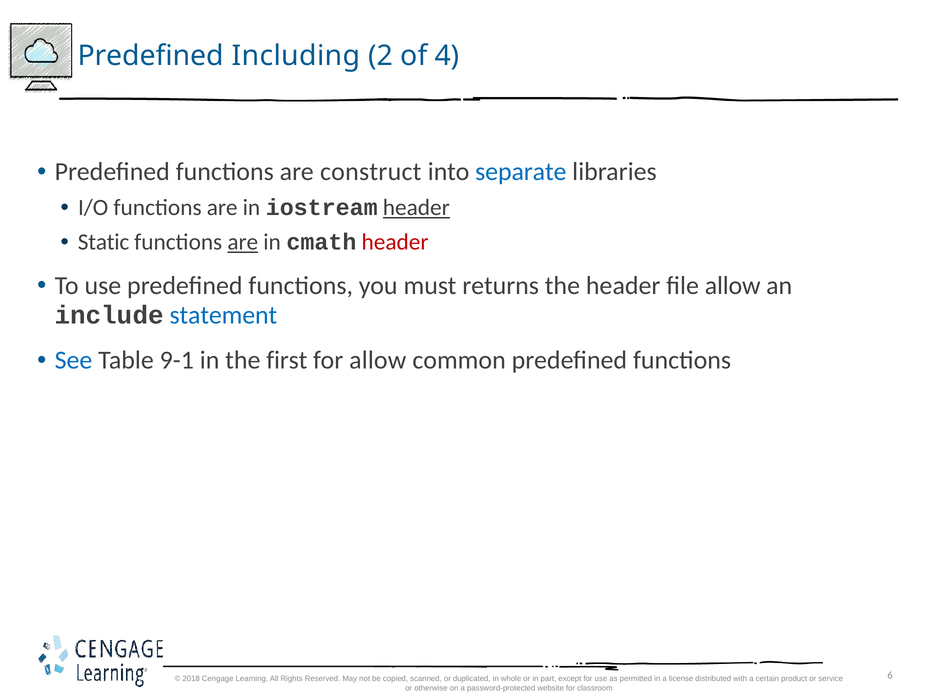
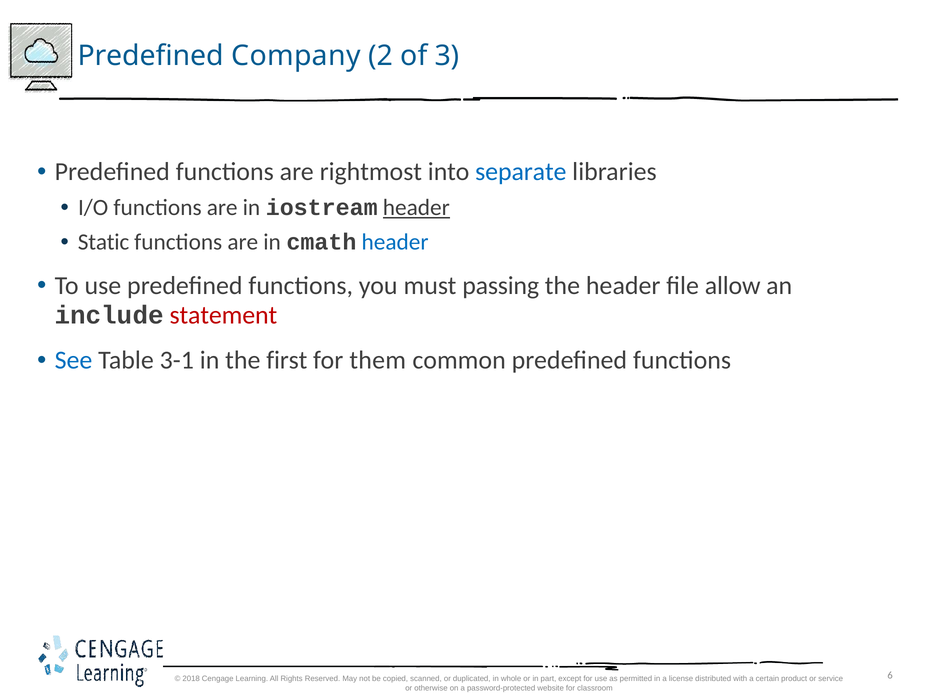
Including: Including -> Company (296, 56)
4: 4 -> 3 (447, 56)
construct: construct -> rightmost (371, 172)
are underline: present -> none (243, 242)
header colour: red -> blue (395, 242)
returns: returns -> passing (501, 286)
statement colour: blue -> red (223, 316)
9-1: 9-1 -> 3-1 (177, 361)
for allow: allow -> them (378, 361)
